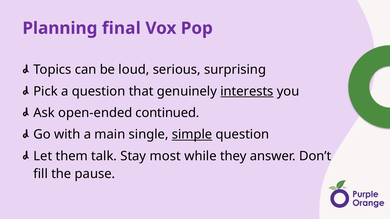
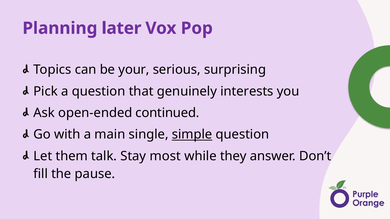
final: final -> later (121, 28)
loud: loud -> your (134, 70)
interests underline: present -> none (247, 91)
